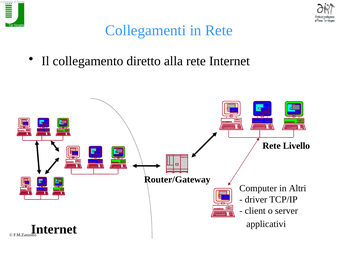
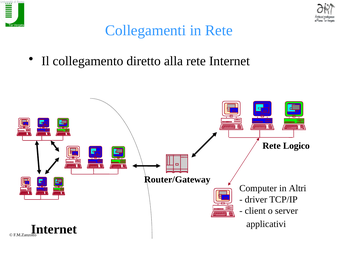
Livello: Livello -> Logico (296, 146)
